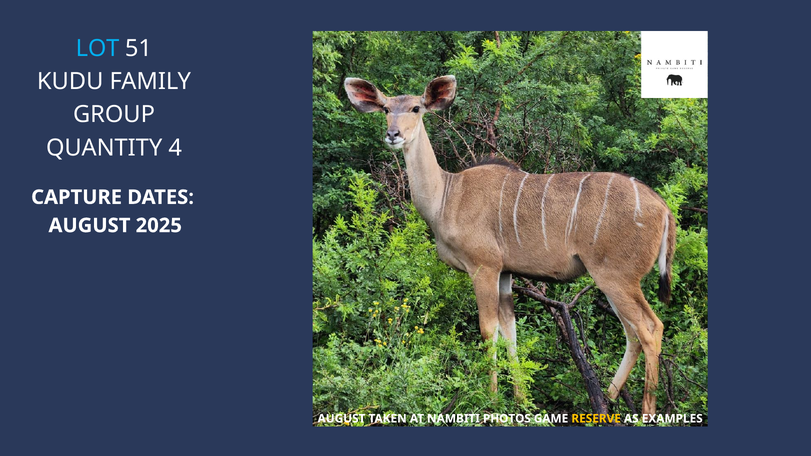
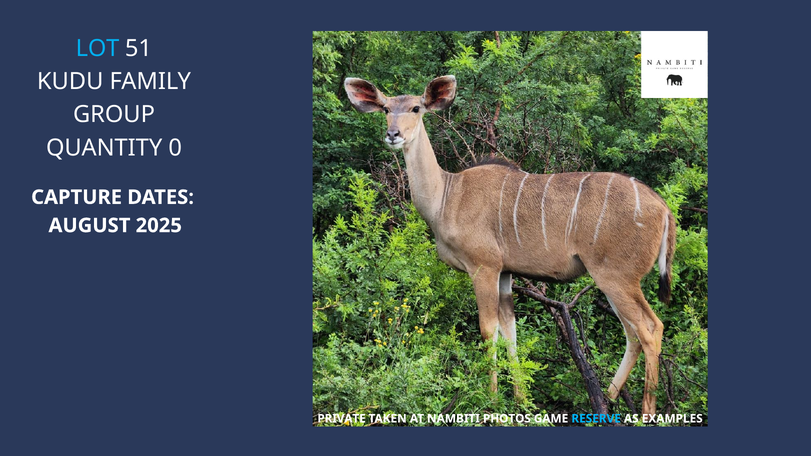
4: 4 -> 0 (175, 148)
AUGUST: AUGUST -> PRIVATE (342, 419)
RESERVE colour: yellow -> light blue (596, 419)
